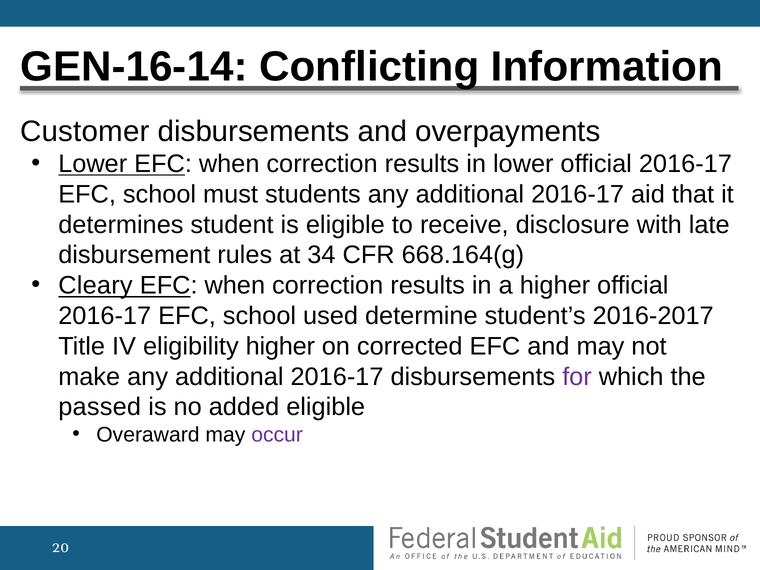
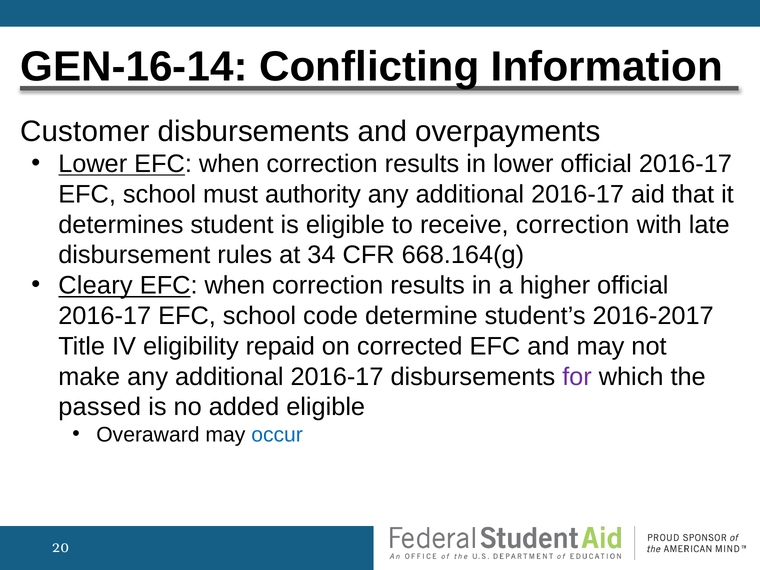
students: students -> authority (313, 194)
receive disclosure: disclosure -> correction (573, 225)
used: used -> code (331, 316)
eligibility higher: higher -> repaid (280, 346)
occur colour: purple -> blue (277, 435)
